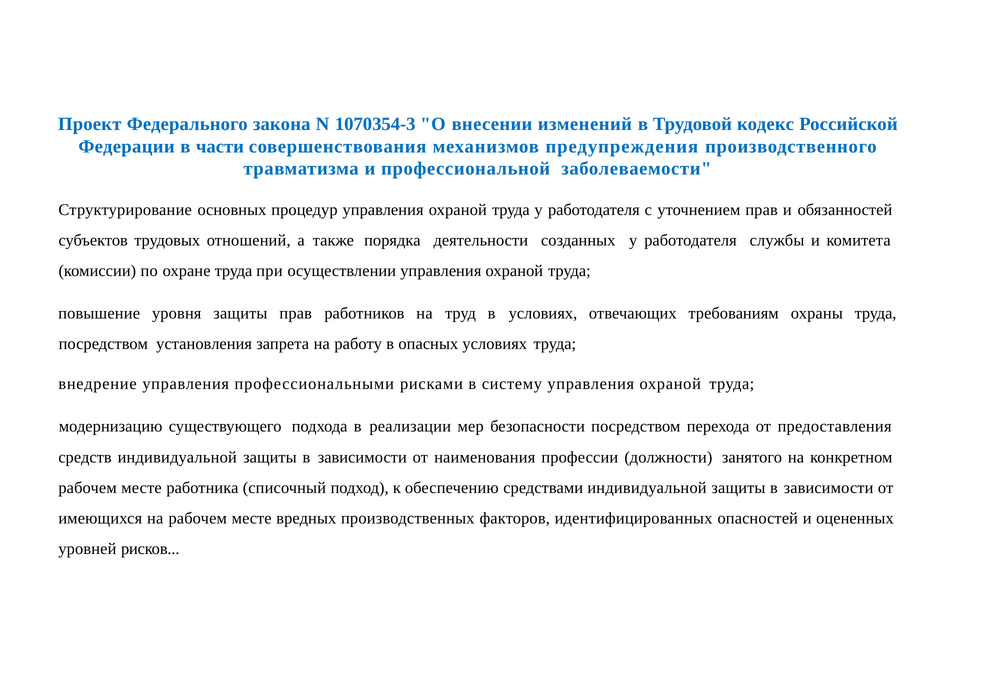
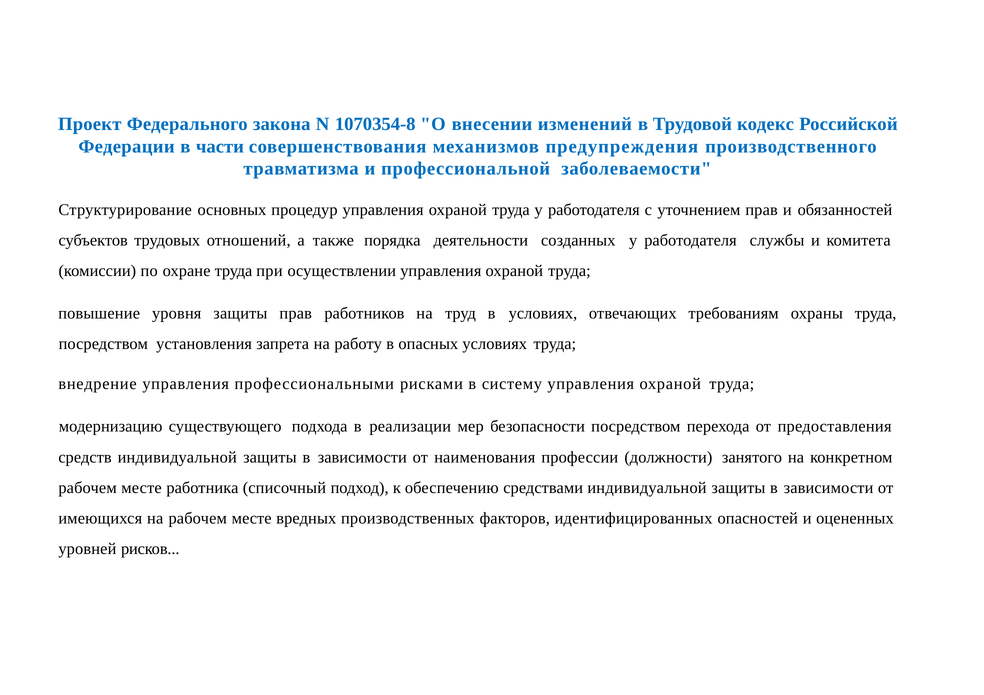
1070354-3: 1070354-3 -> 1070354-8 (375, 124)
